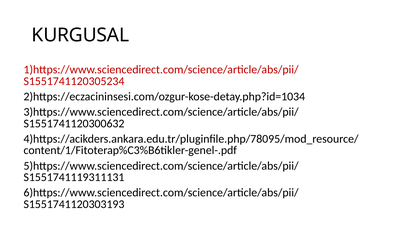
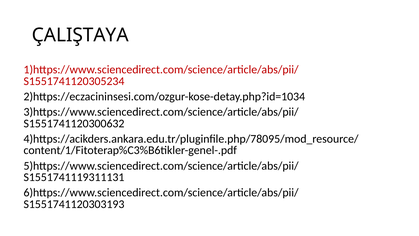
KURGUSAL: KURGUSAL -> ÇALIŞTAYA (80, 35)
